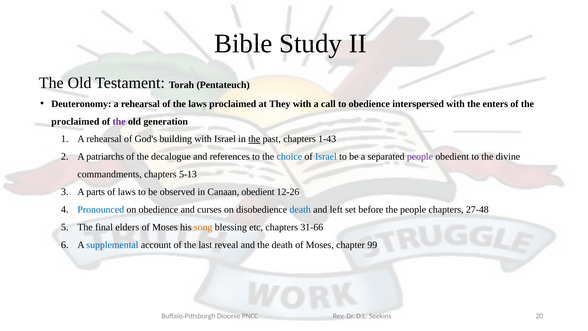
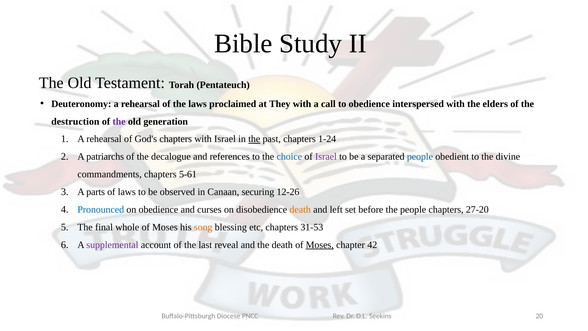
enters: enters -> elders (495, 104)
proclaimed: proclaimed -> destruction (75, 121)
God's building: building -> chapters (176, 139)
1-43: 1-43 -> 1-24 (327, 139)
Israel colour: blue -> purple (326, 157)
people colour: purple -> blue (420, 157)
5-13: 5-13 -> 5-61 (188, 174)
Canaan obedient: obedient -> securing (258, 192)
death colour: blue -> orange (300, 209)
27-48: 27-48 -> 27-20 (477, 209)
elders: elders -> whole (127, 227)
31-66: 31-66 -> 31-53 (312, 227)
supplemental colour: blue -> purple (112, 245)
Moses underline: none -> present (320, 245)
99: 99 -> 42 (372, 245)
